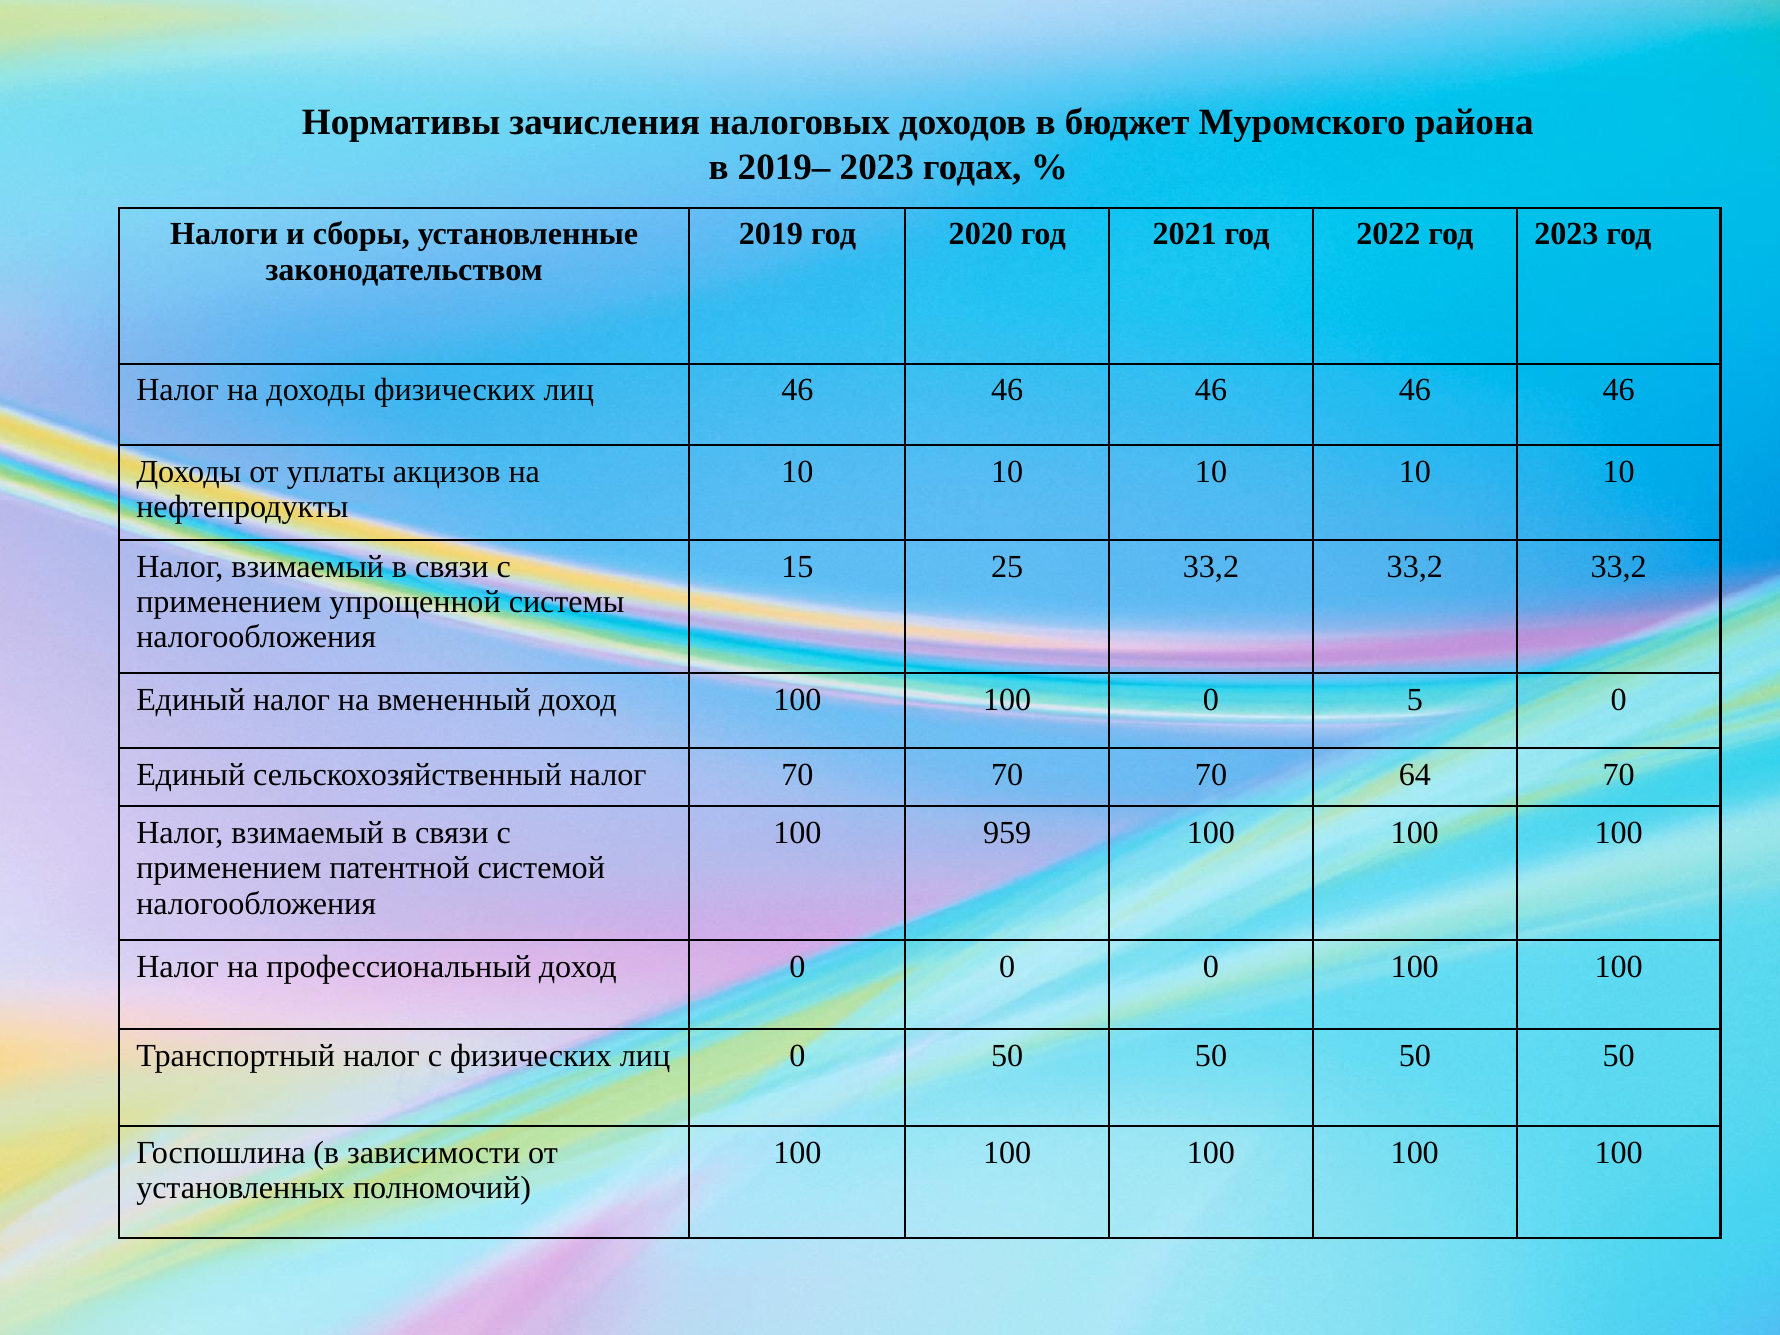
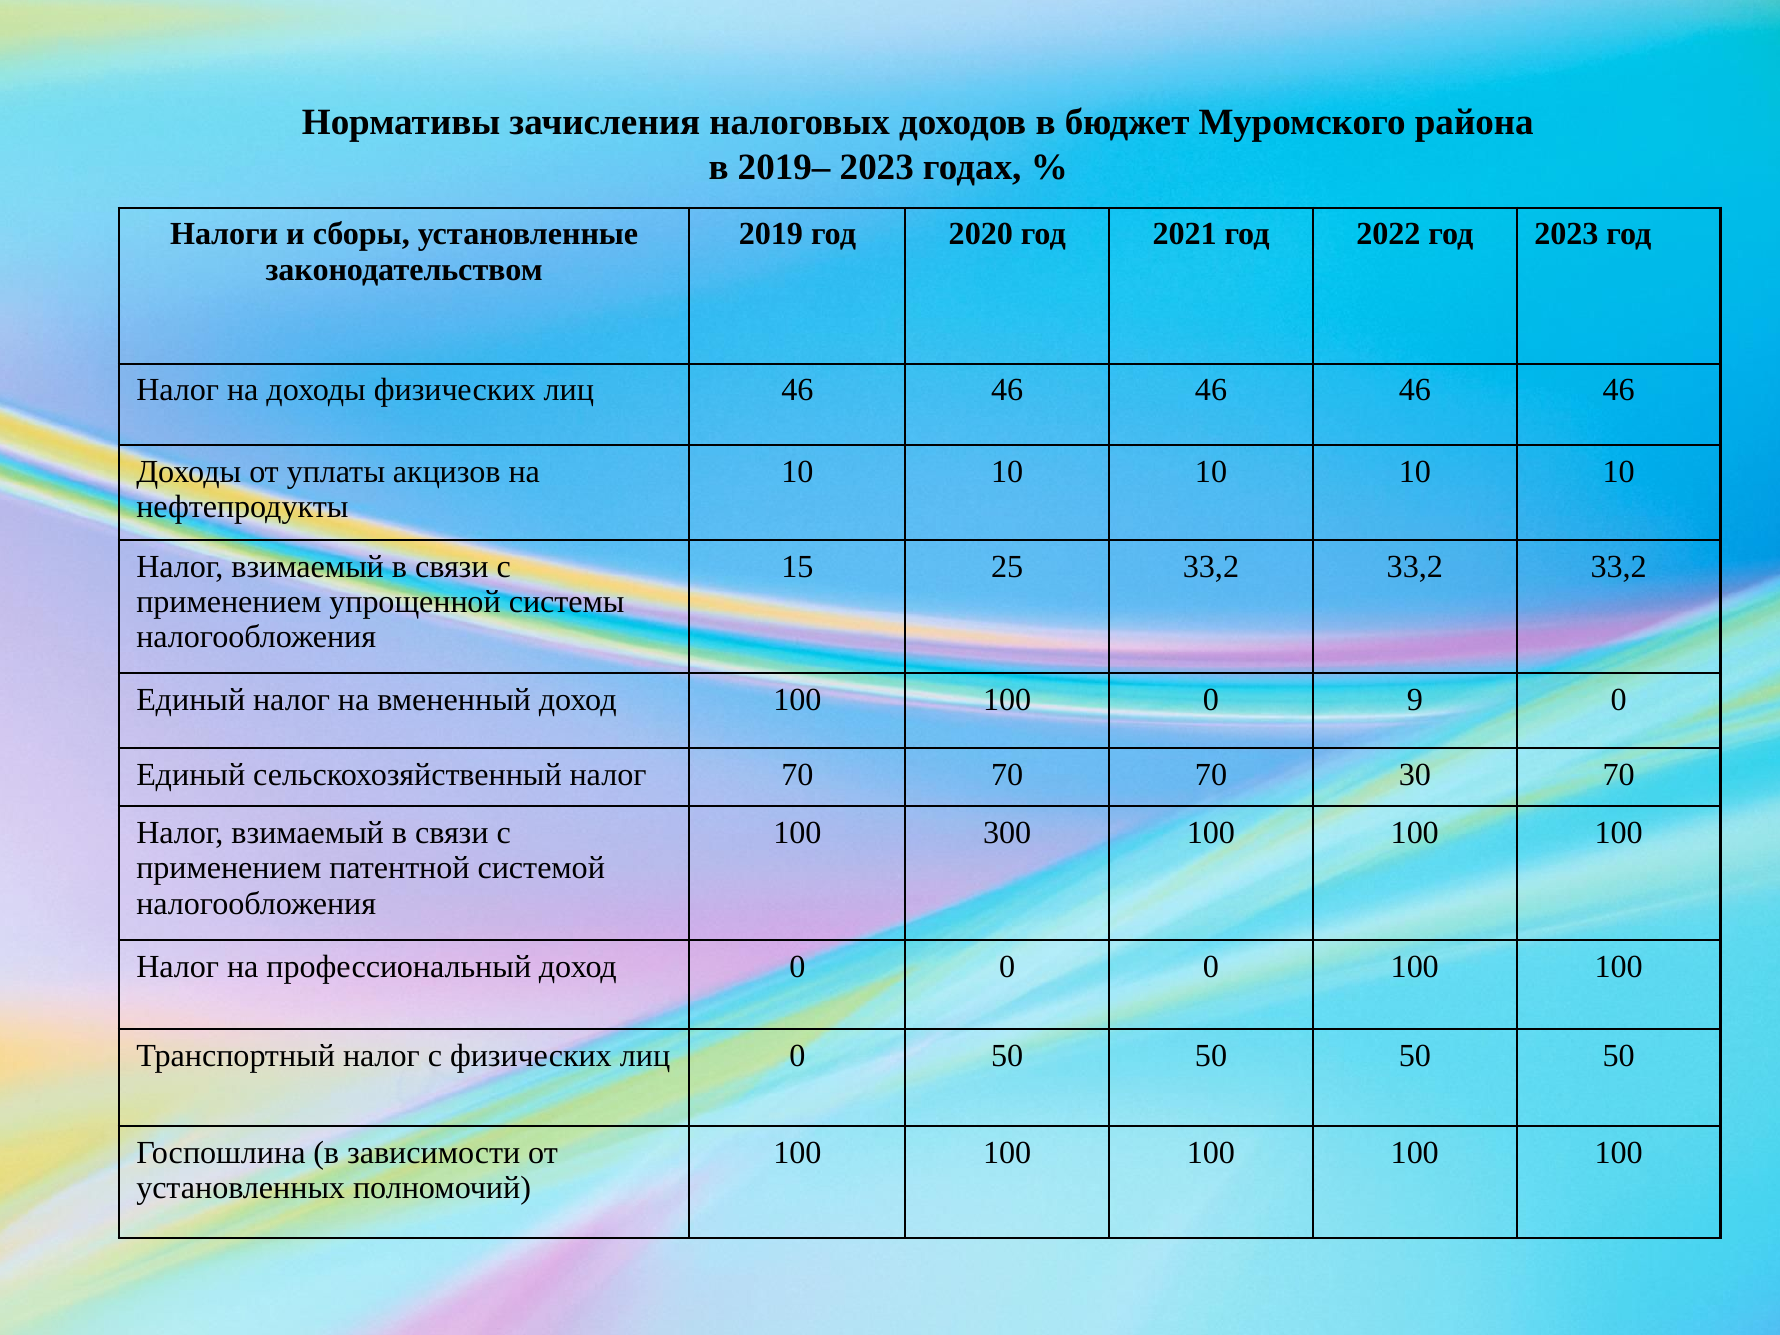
5: 5 -> 9 (1415, 700)
64: 64 -> 30 (1415, 774)
959: 959 -> 300 (1007, 833)
